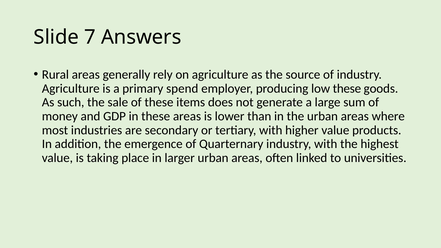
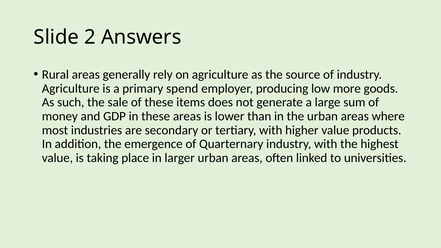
7: 7 -> 2 (90, 37)
low these: these -> more (347, 88)
